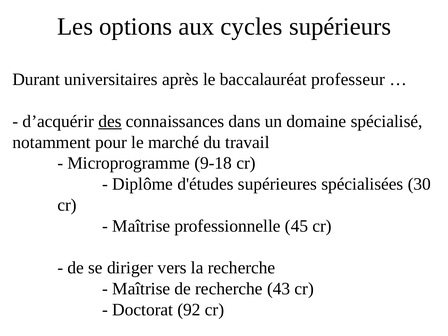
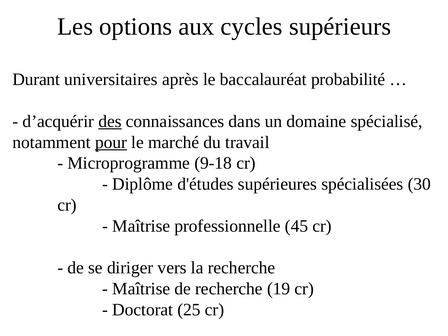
professeur: professeur -> probabilité (348, 80)
pour underline: none -> present (111, 142)
43: 43 -> 19 (279, 289)
92: 92 -> 25 (189, 310)
